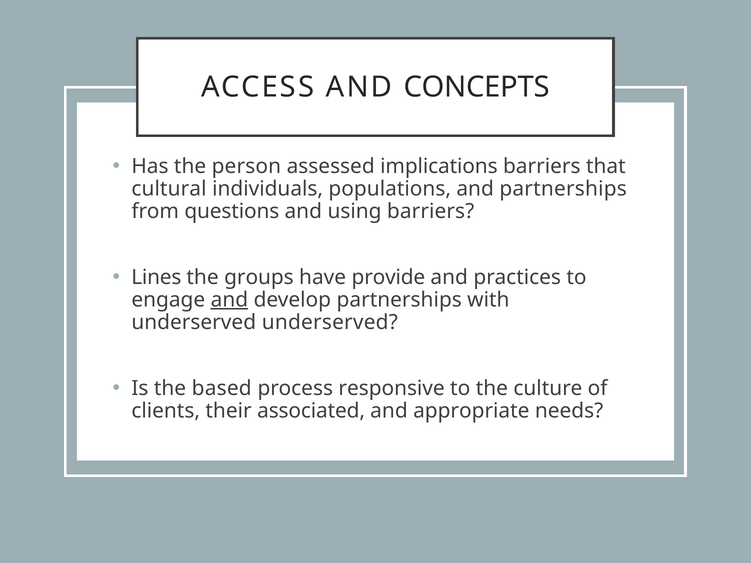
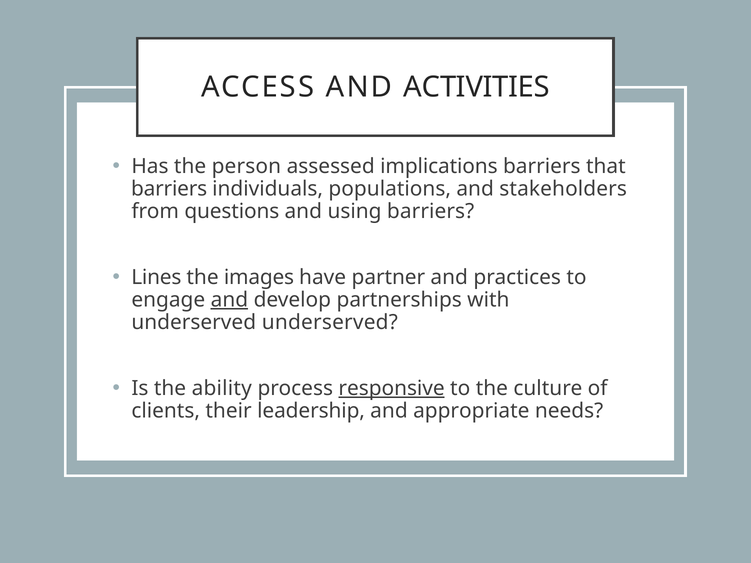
CONCEPTS: CONCEPTS -> ACTIVITIES (477, 87)
cultural: cultural -> barriers (169, 189)
and partnerships: partnerships -> stakeholders (563, 189)
groups: groups -> images (259, 277)
provide: provide -> partner (388, 277)
based: based -> ability (222, 389)
responsive underline: none -> present (392, 389)
associated: associated -> leadership (311, 411)
